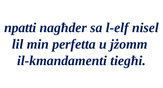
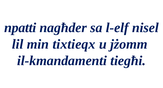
perfetta: perfetta -> tixtieqx (74, 44)
